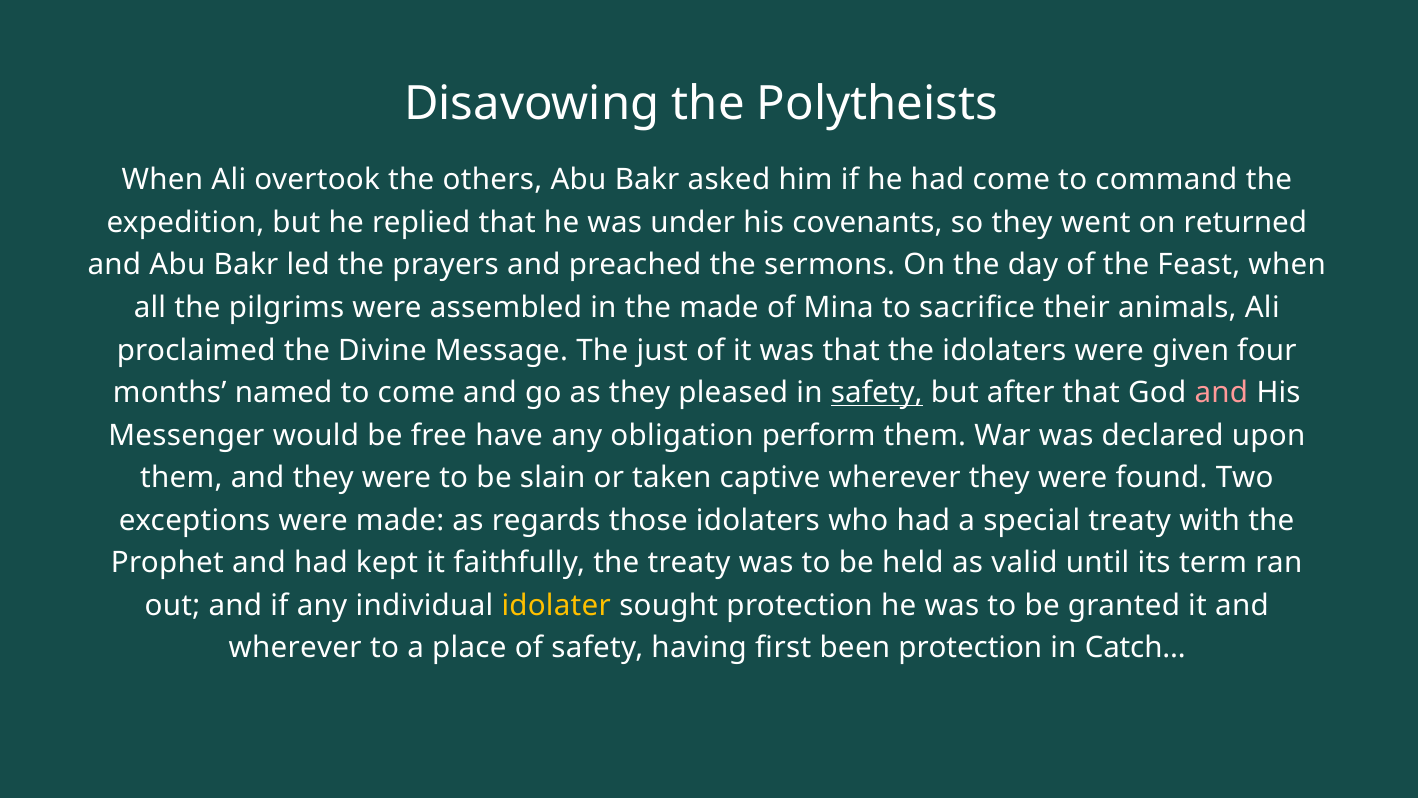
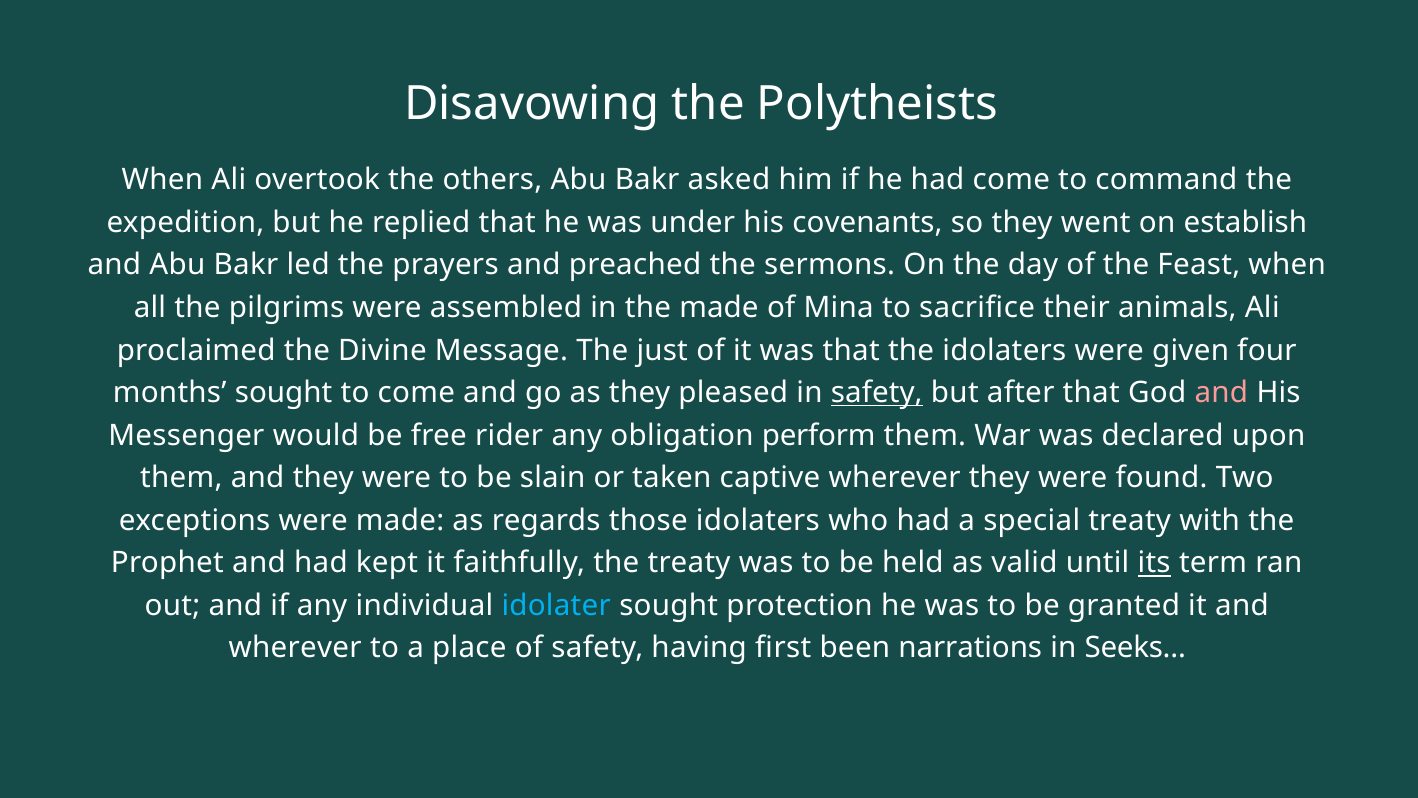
returned: returned -> establish (1245, 222)
months named: named -> sought (284, 393)
have: have -> rider (509, 435)
its underline: none -> present (1154, 563)
idolater colour: yellow -> light blue (556, 605)
been protection: protection -> narrations (970, 648)
Catch…: Catch… -> Seeks… (1135, 648)
